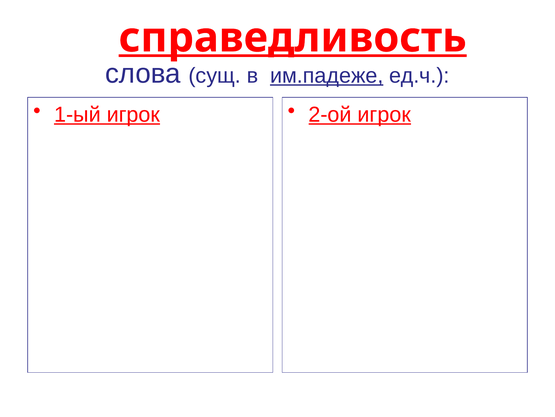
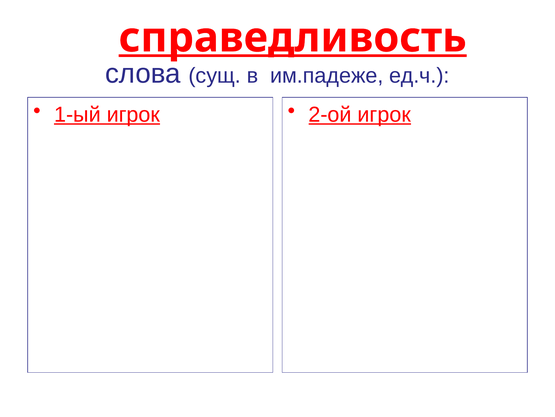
им.падеже underline: present -> none (327, 76)
